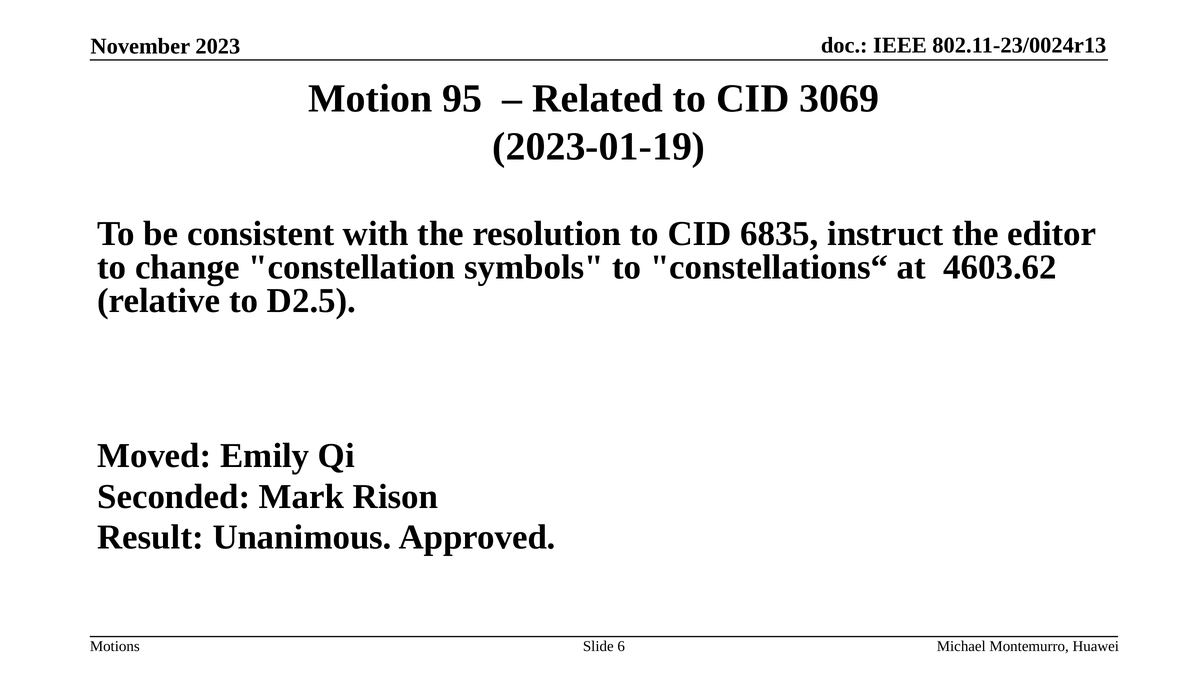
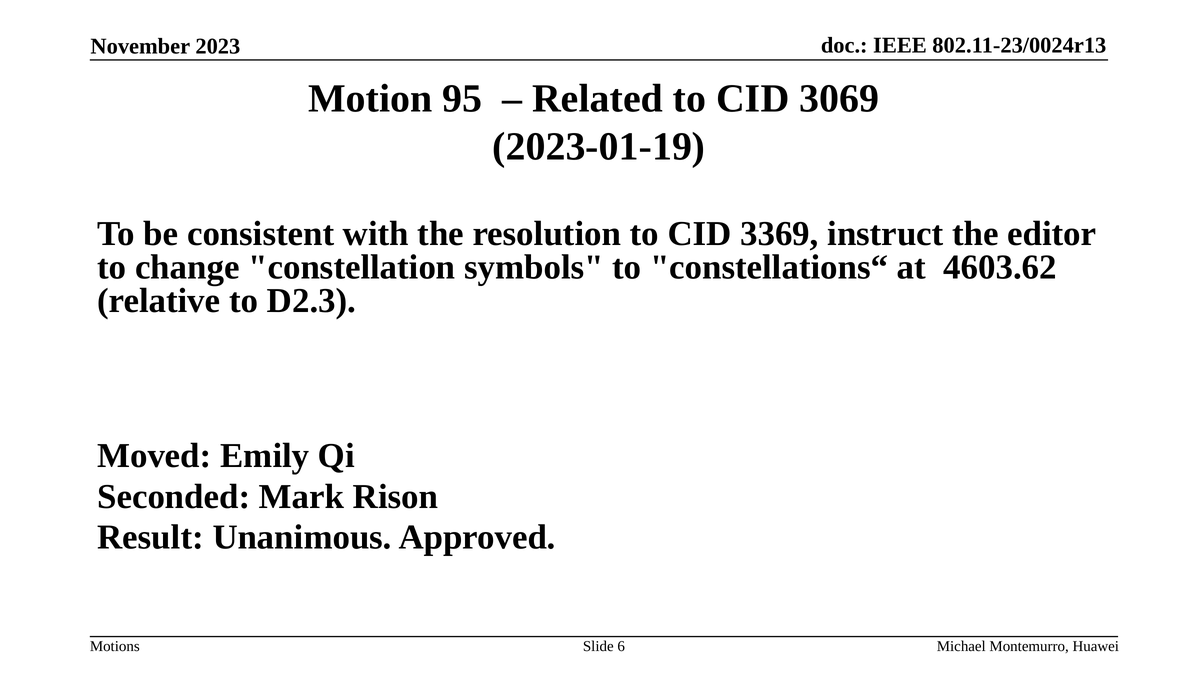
6835: 6835 -> 3369 (779, 234)
D2.5: D2.5 -> D2.3 (311, 301)
